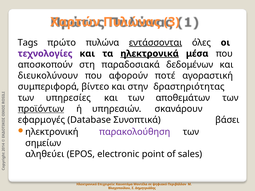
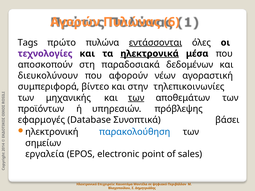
Χαρτών: Χαρτών -> Αγορών (75, 22)
3: 3 -> 6 (172, 22)
ποτέ: ποτέ -> νέων (165, 76)
δραστηριότητας: δραστηριότητας -> τηλεπικοινωνίες (189, 87)
υπηρεσίες: υπηρεσίες -> μηχανικής (68, 98)
των underline: none -> present (136, 98)
προϊόντων underline: present -> none (41, 109)
σκανάρουν: σκανάρουν -> πρόβλεψης (179, 109)
παρακολούθηση colour: purple -> blue (135, 132)
αληθεύει: αληθεύει -> εργαλεία (45, 154)
